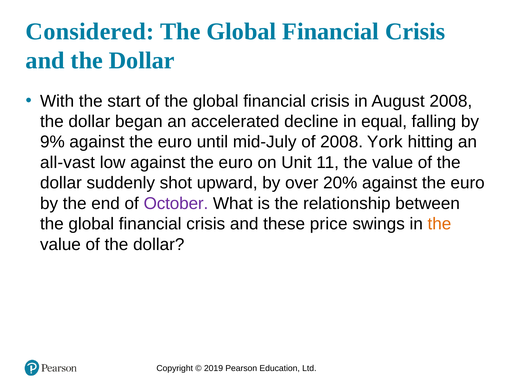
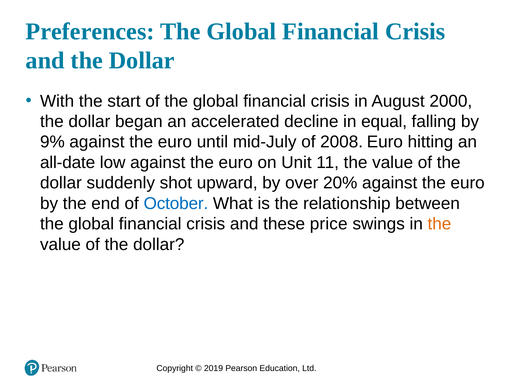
Considered: Considered -> Preferences (90, 32)
August 2008: 2008 -> 2000 (451, 101)
2008 York: York -> Euro (385, 142)
all-vast: all-vast -> all-date (68, 163)
October colour: purple -> blue (176, 204)
